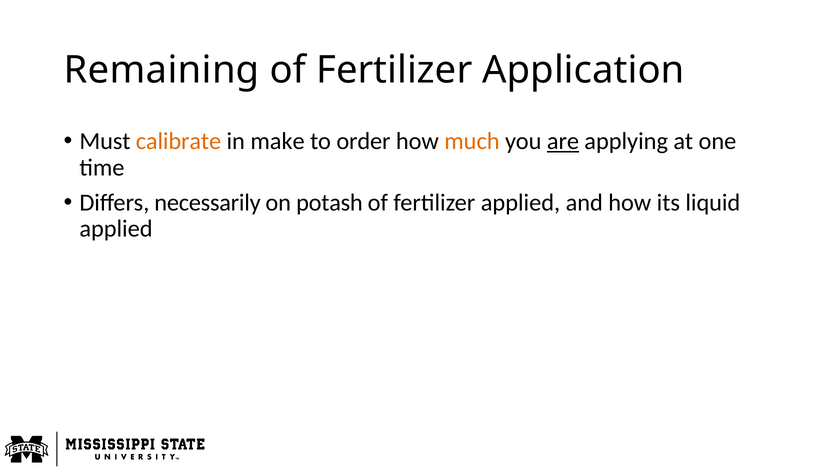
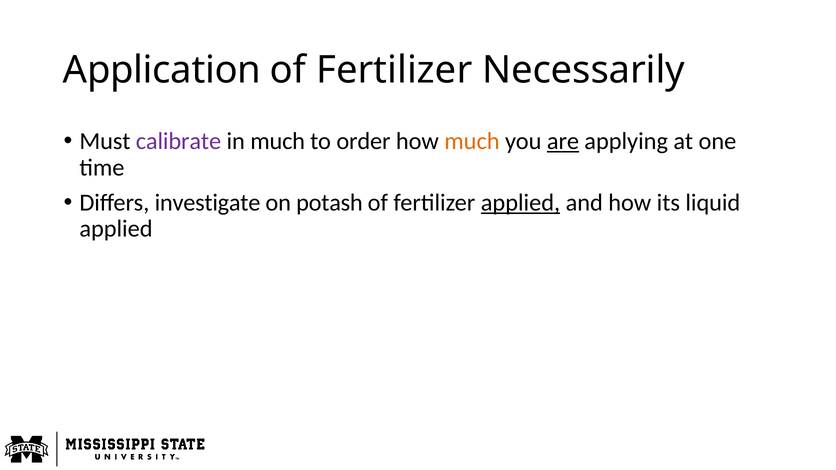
Remaining: Remaining -> Application (162, 70)
Application: Application -> Necessarily (584, 70)
calibrate colour: orange -> purple (178, 141)
in make: make -> much (278, 141)
necessarily: necessarily -> investigate (208, 203)
applied underline: none -> present (520, 203)
